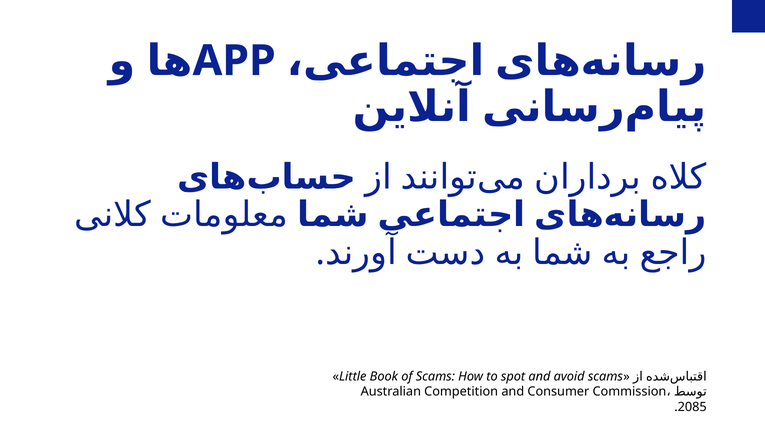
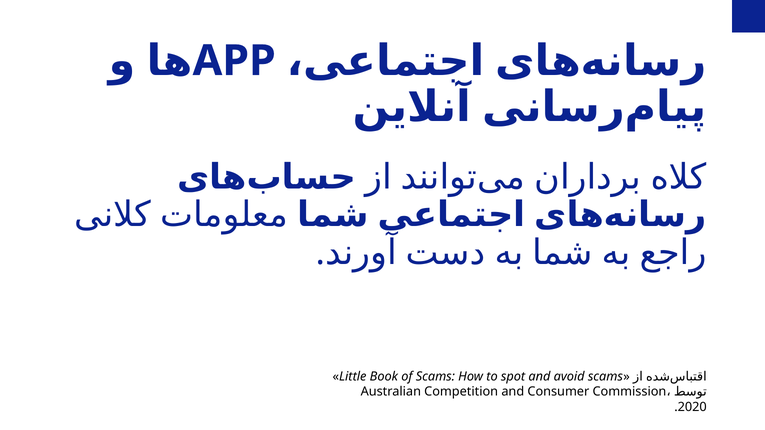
2085: 2085 -> 2020 (692, 407)
